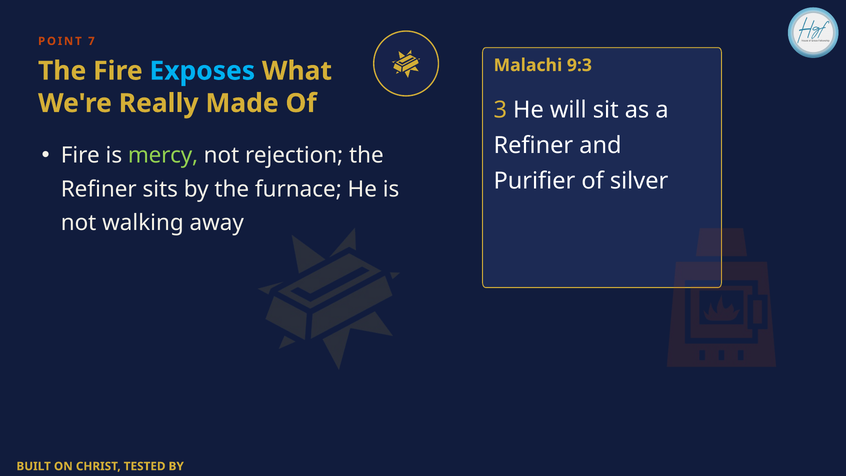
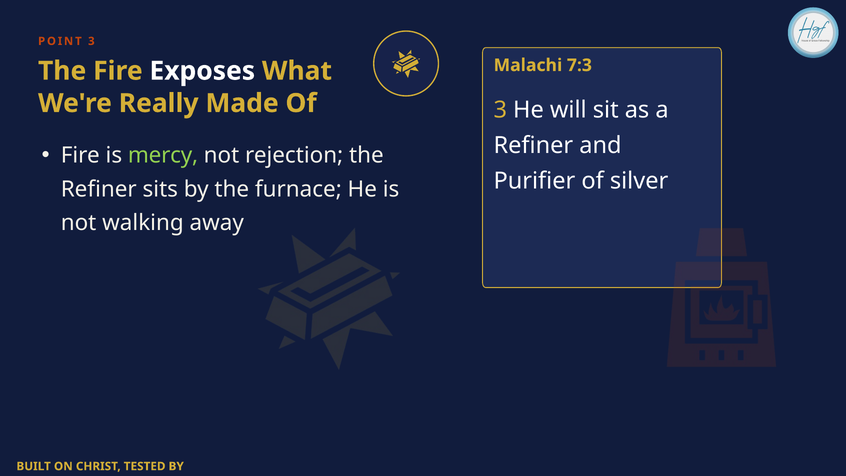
POINT 7: 7 -> 3 (91, 41)
9:3: 9:3 -> 7:3 (579, 65)
Exposes colour: light blue -> white (202, 71)
